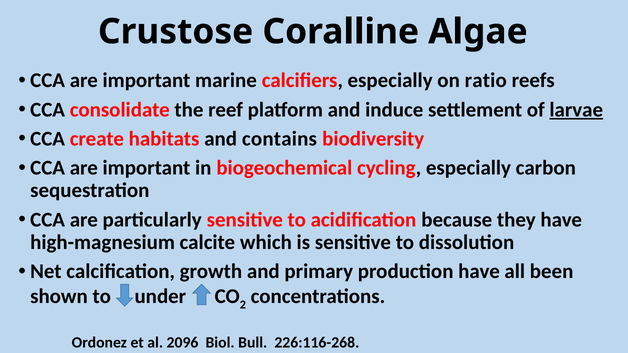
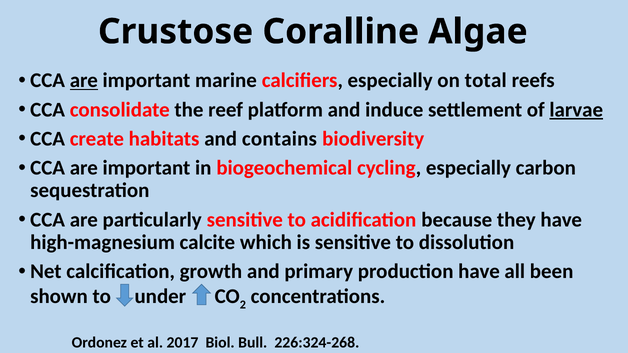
are underline: none -> present (84, 81)
ratio: ratio -> total (486, 81)
2096: 2096 -> 2017 (183, 343)
226:116-268: 226:116-268 -> 226:324-268 (317, 343)
